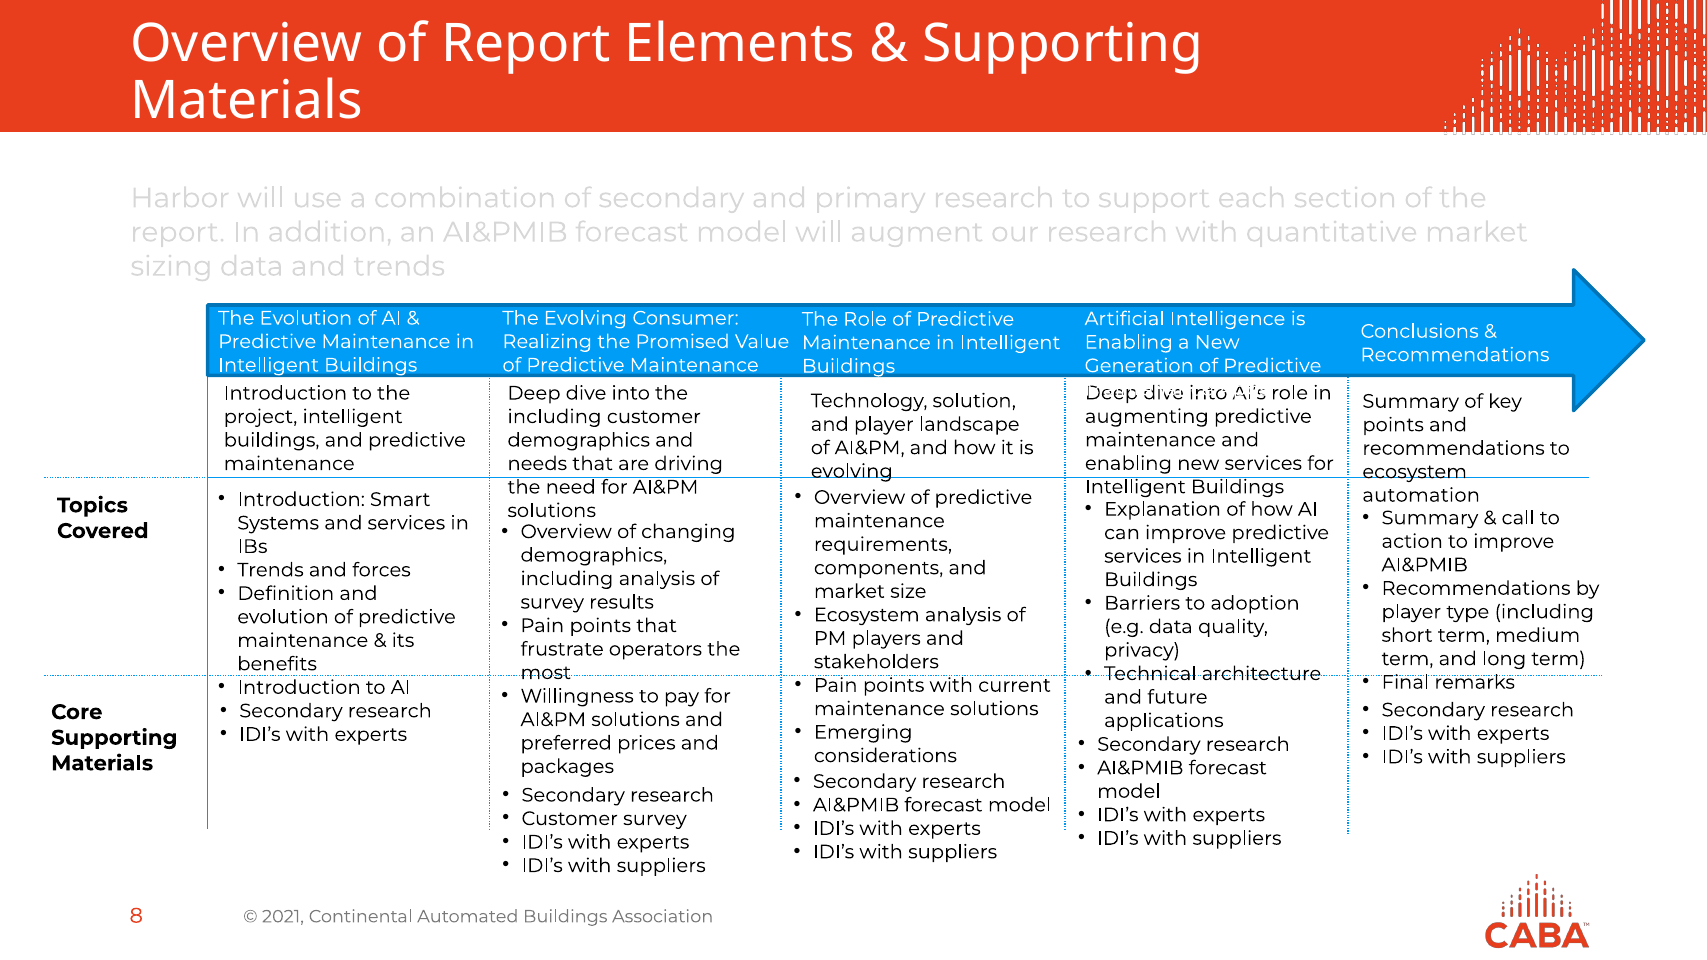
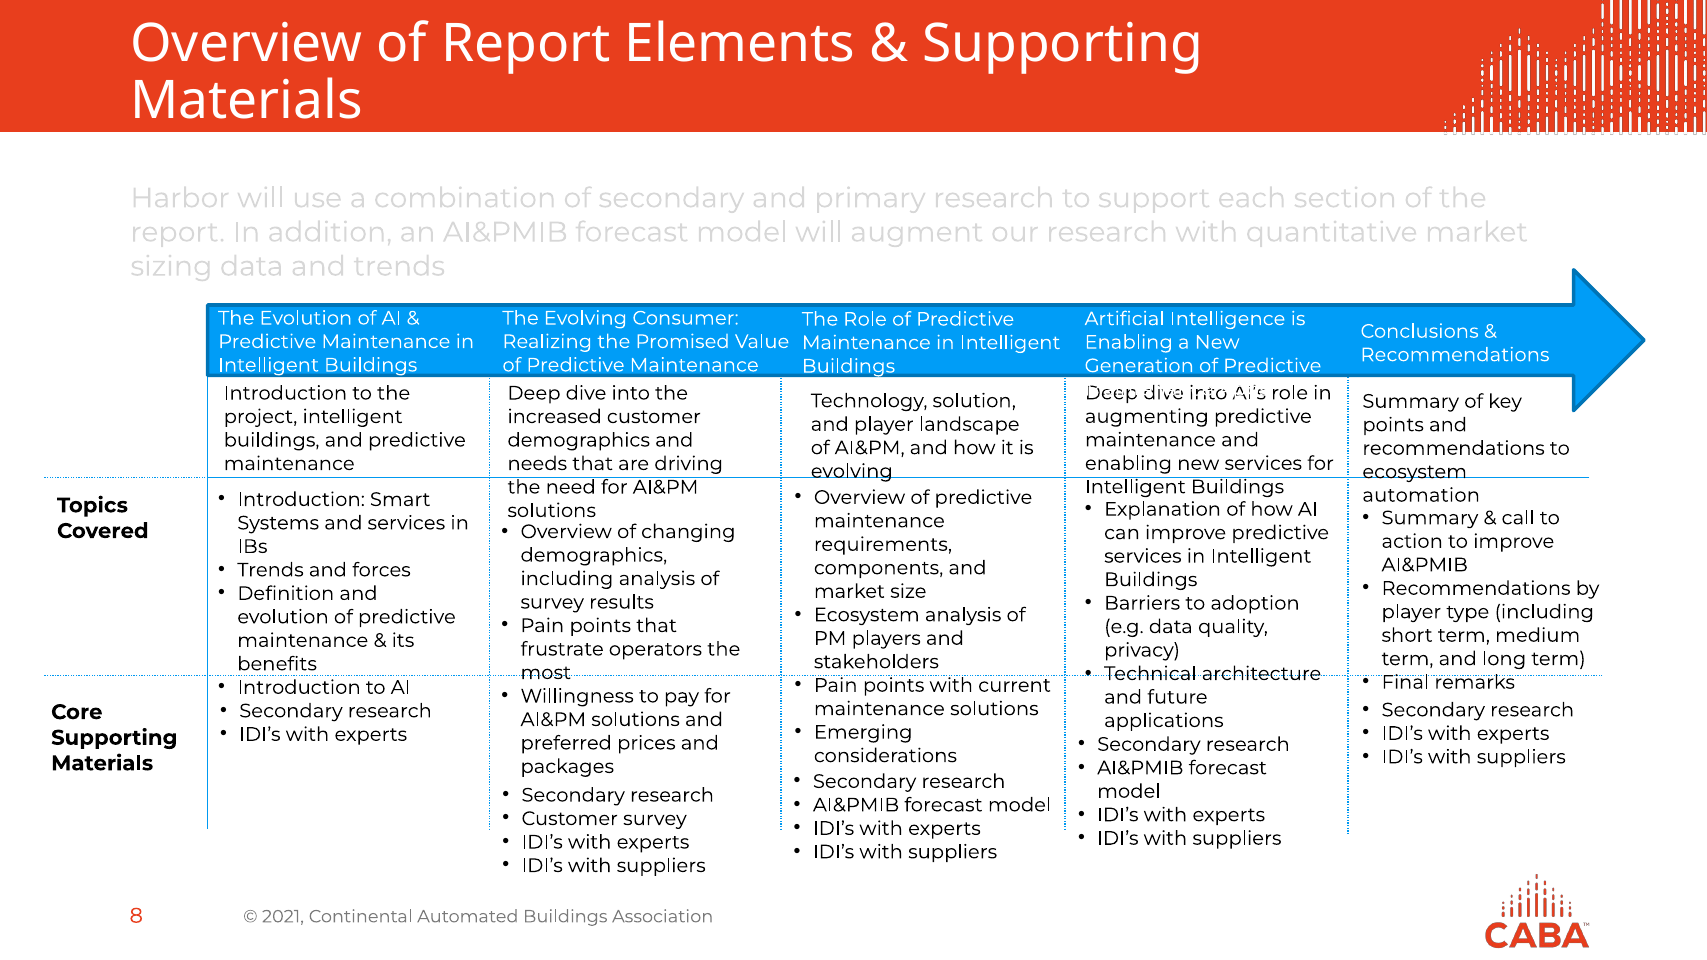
including: including -> increased (555, 417)
